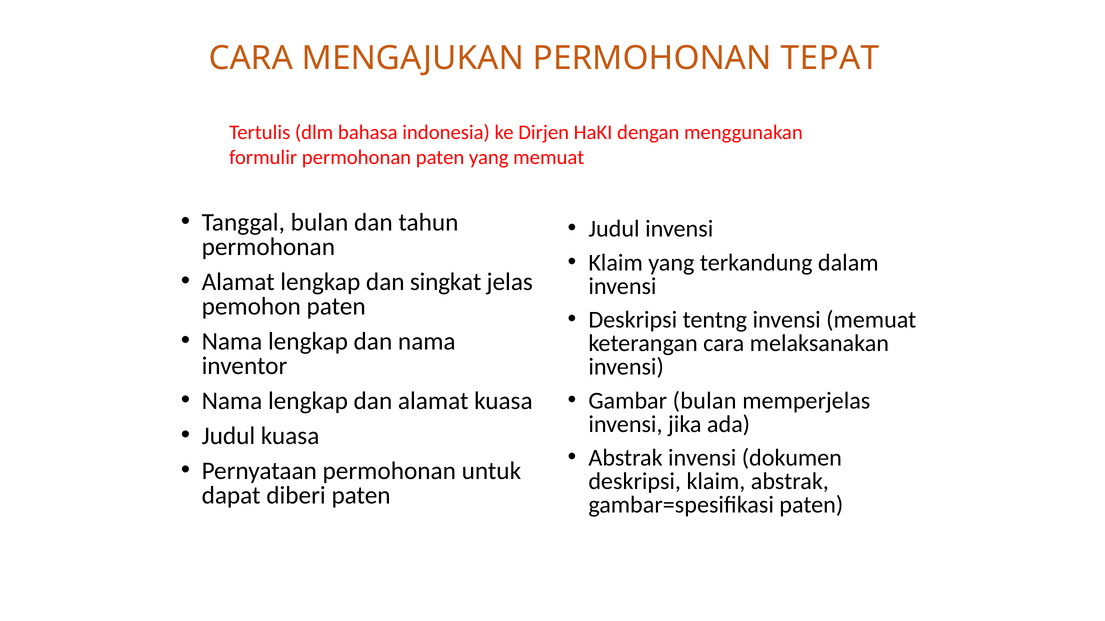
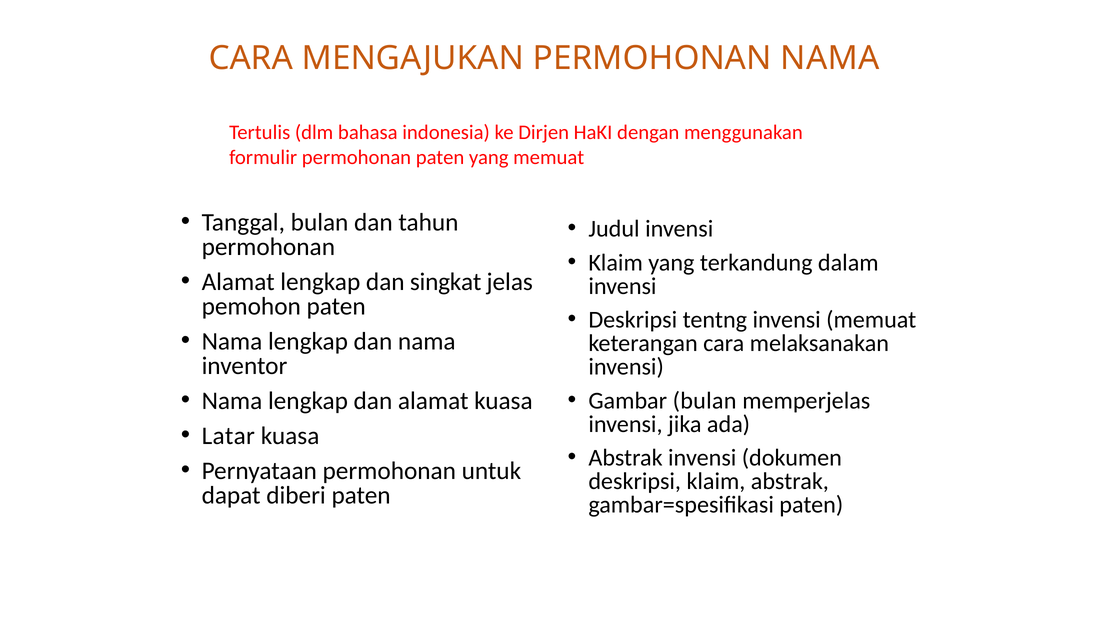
PERMOHONAN TEPAT: TEPAT -> NAMA (830, 58)
Judul: Judul -> Latar (228, 436)
